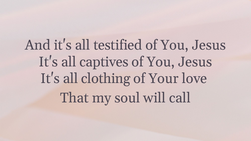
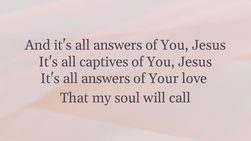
And it's all testified: testified -> answers (118, 45)
clothing: clothing -> answers (106, 79)
